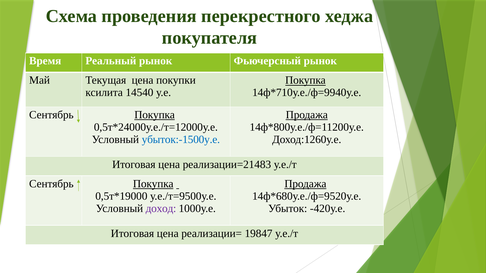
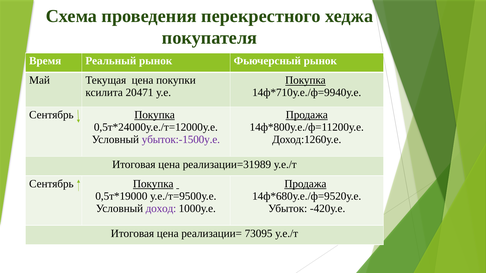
14540: 14540 -> 20471 (139, 93)
убыток:-1500у.е colour: blue -> purple (181, 140)
реализации=21483: реализации=21483 -> реализации=31989 (227, 165)
19847: 19847 -> 73095 (259, 234)
